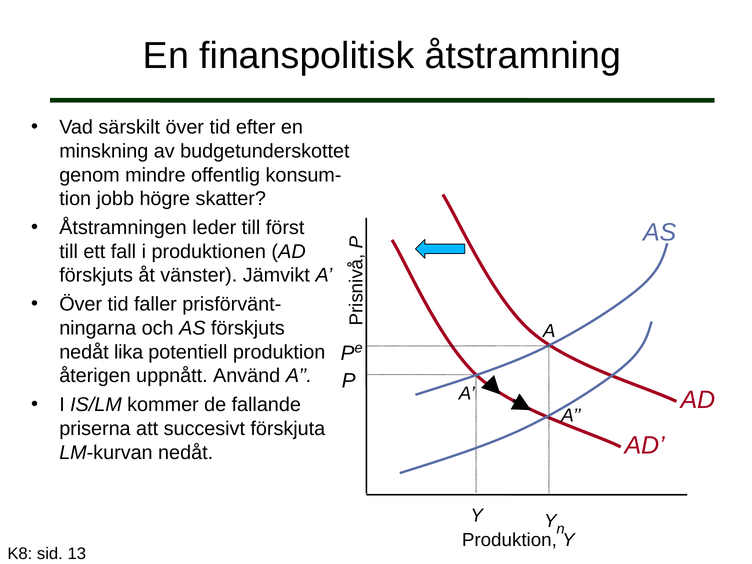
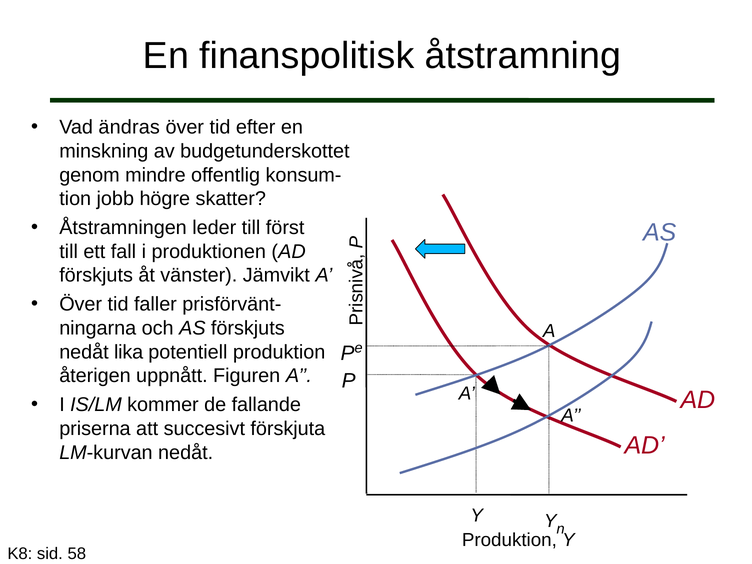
särskilt: särskilt -> ändras (129, 127)
Använd: Använd -> Figuren (247, 376)
13: 13 -> 58 (77, 554)
